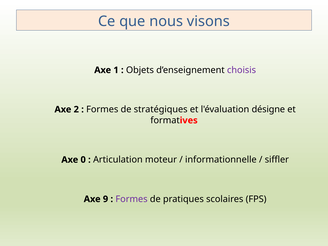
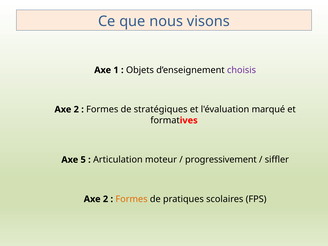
désigne: désigne -> marqué (268, 109)
0: 0 -> 5 (83, 160)
informationnelle: informationnelle -> progressivement (221, 160)
9: 9 -> 2 (106, 199)
Formes colour: purple -> orange (132, 199)
